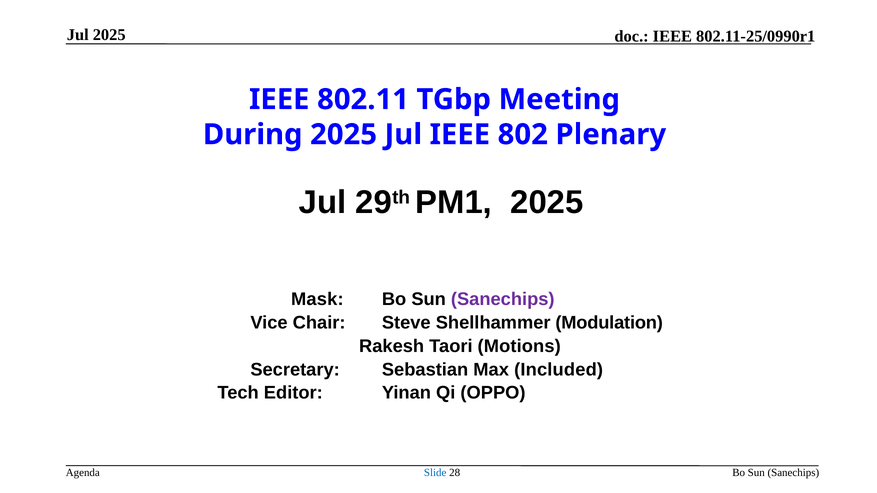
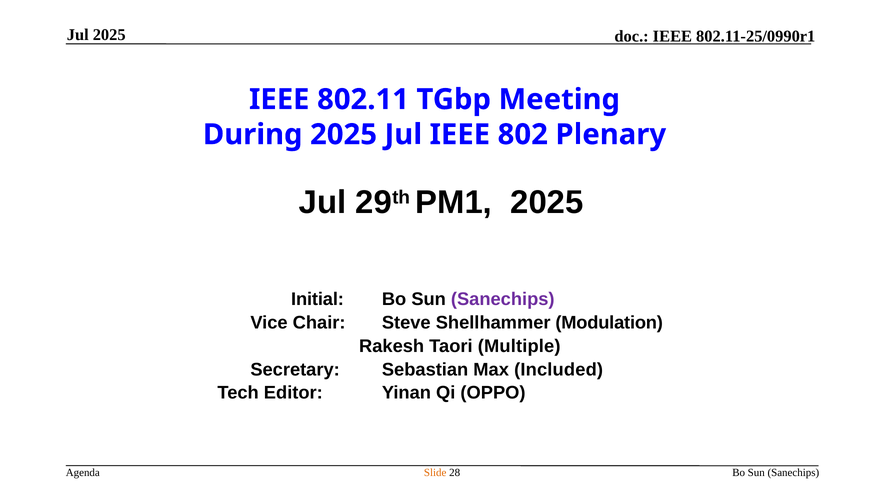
Mask: Mask -> Initial (317, 300)
Motions: Motions -> Multiple (519, 346)
Slide colour: blue -> orange (435, 473)
